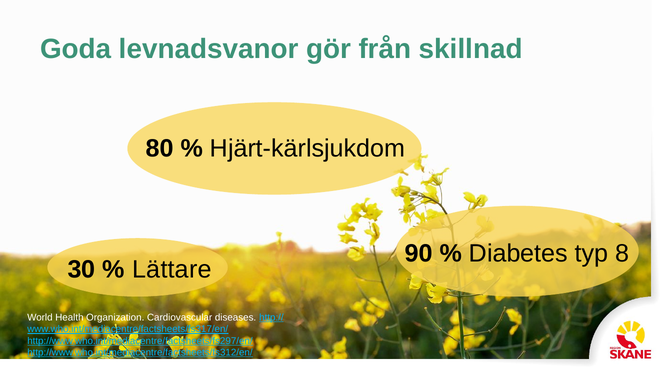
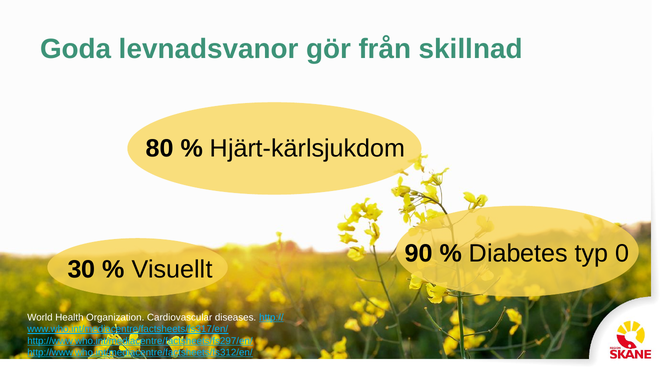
8: 8 -> 0 (622, 254)
Lättare: Lättare -> Visuellt (172, 270)
